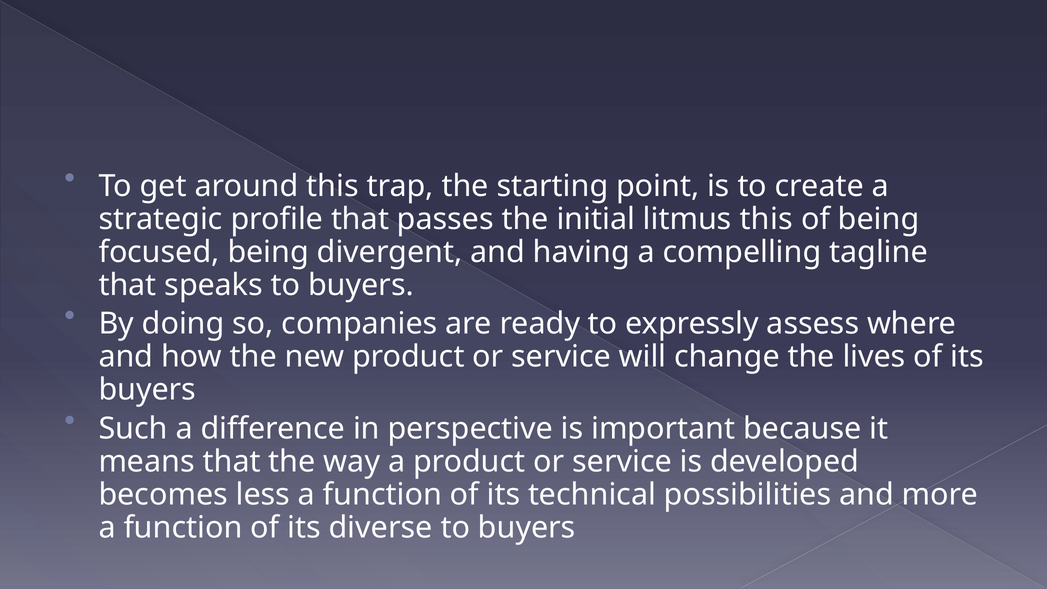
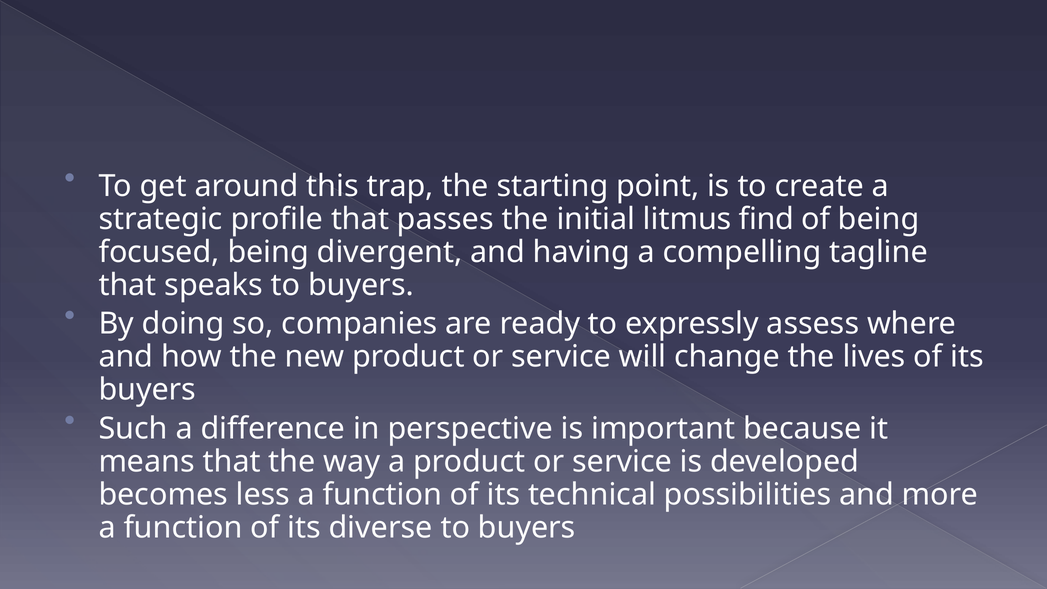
litmus this: this -> find (767, 219)
